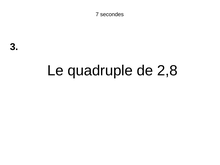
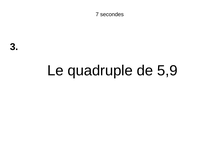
2,8: 2,8 -> 5,9 (167, 71)
